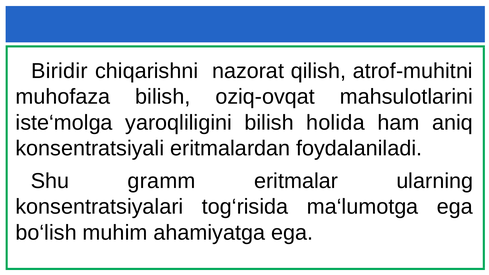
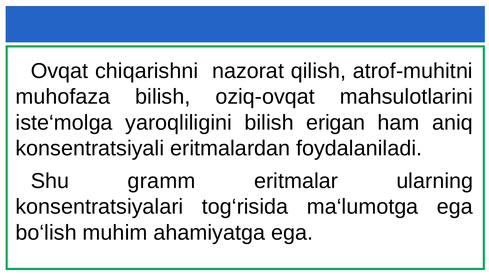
Biridir: Biridir -> Ovqat (60, 71)
holida: holida -> erigan (336, 123)
